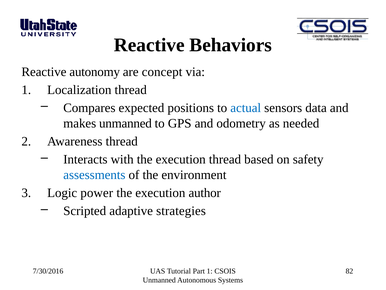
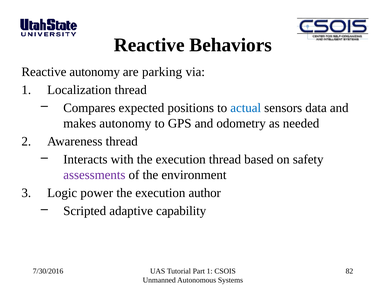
concept: concept -> parking (162, 72)
makes unmanned: unmanned -> autonomy (125, 123)
assessments colour: blue -> purple (94, 175)
strategies: strategies -> capability (181, 211)
